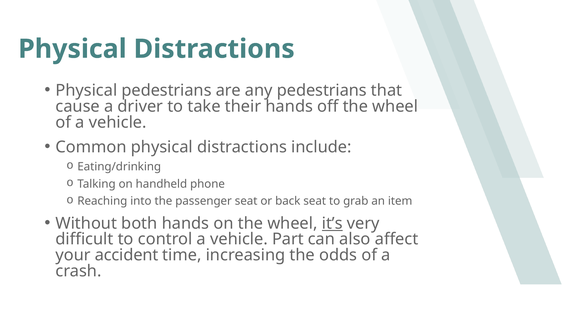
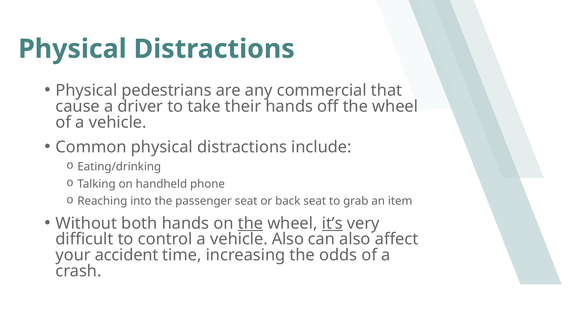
any pedestrians: pedestrians -> commercial (322, 91)
the underline: none -> present (250, 224)
vehicle Part: Part -> Also (288, 240)
